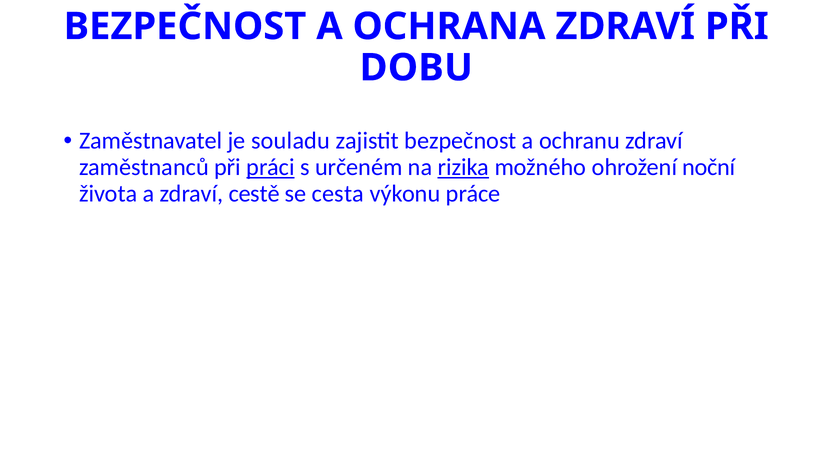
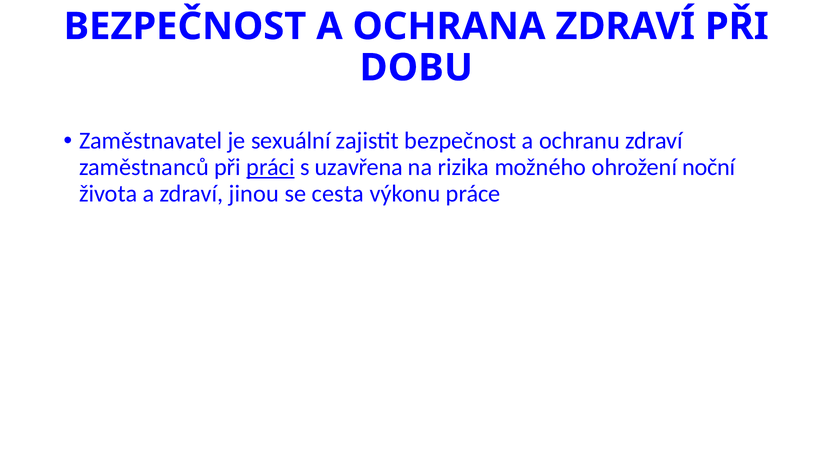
souladu: souladu -> sexuální (291, 141)
určeném: určeném -> uzavřena (359, 167)
rizika underline: present -> none (463, 167)
cestě: cestě -> jinou (254, 193)
